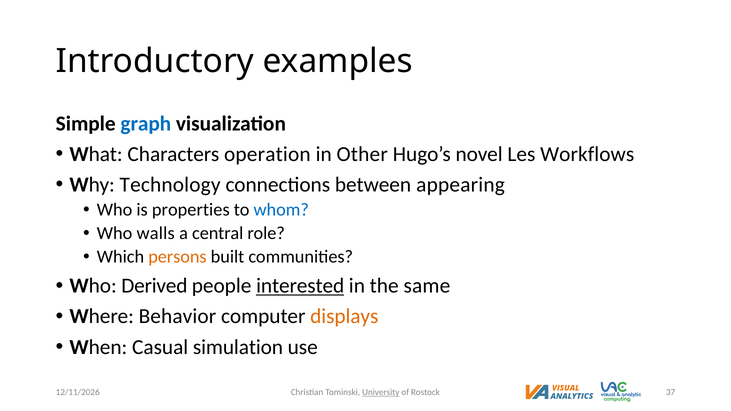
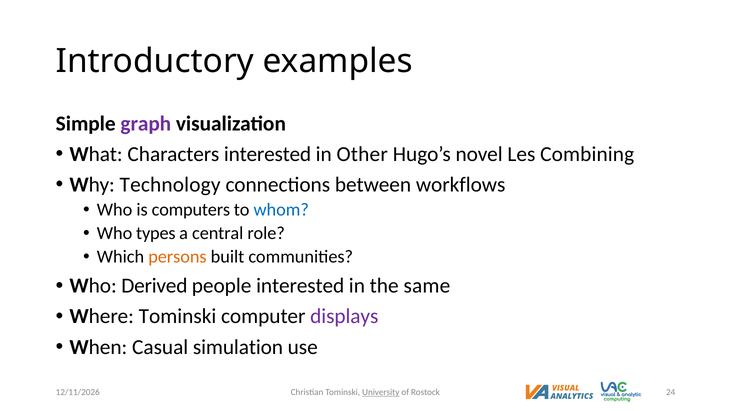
graph colour: blue -> purple (146, 124)
Characters operation: operation -> interested (268, 154)
Workflows: Workflows -> Combining (587, 154)
appearing: appearing -> workflows (461, 185)
properties: properties -> computers (191, 210)
walls: walls -> types (156, 233)
interested underline: present -> none (300, 286)
Where Behavior: Behavior -> Tominski (177, 317)
displays colour: orange -> purple (344, 317)
37: 37 -> 24 (671, 393)
